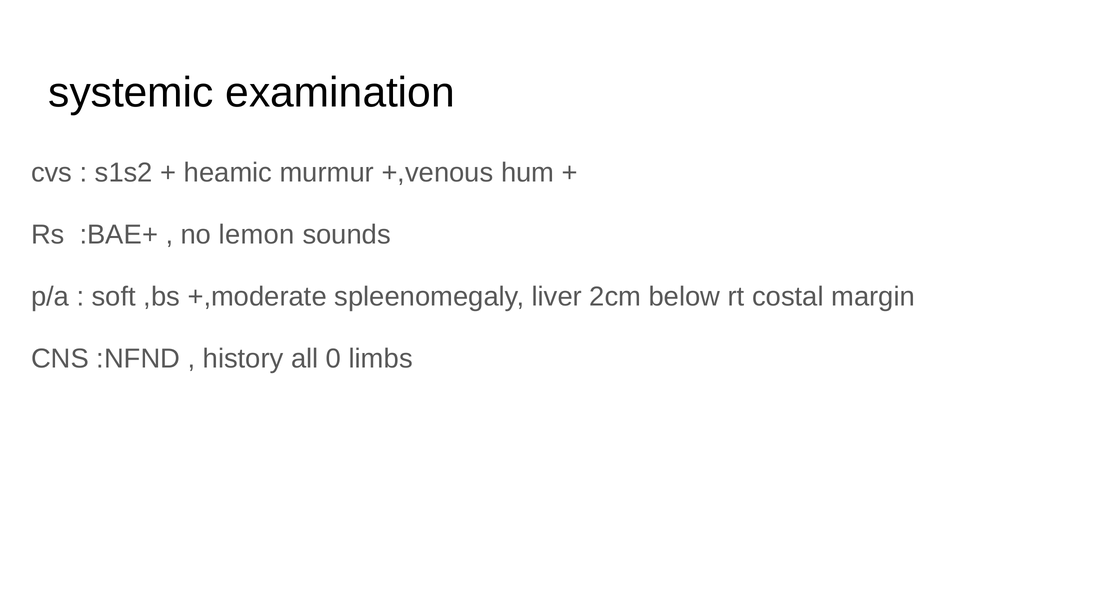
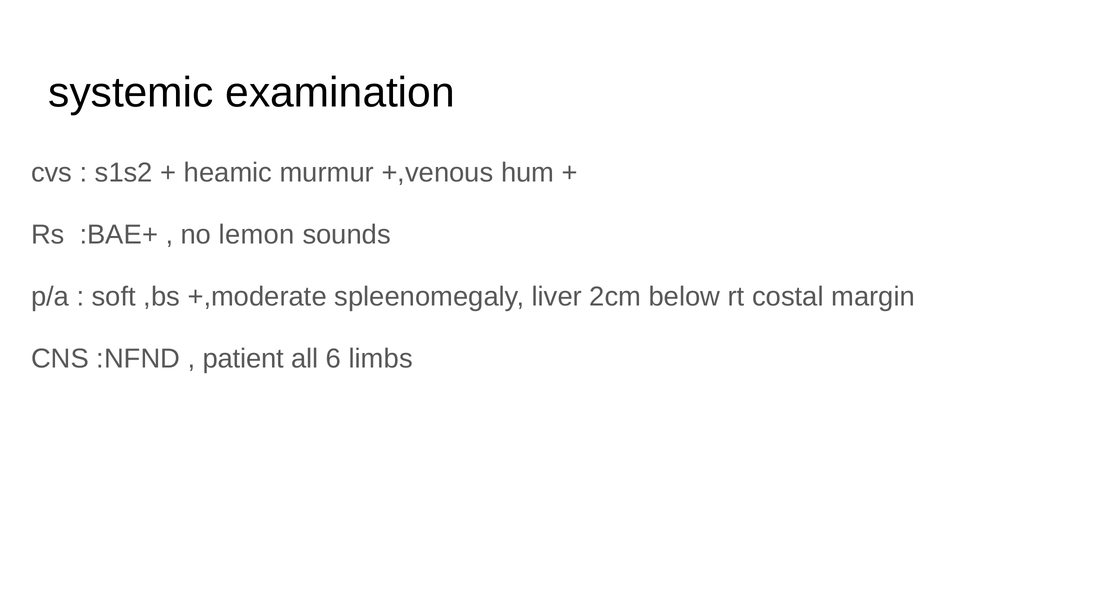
history: history -> patient (243, 359)
0: 0 -> 6 (334, 359)
